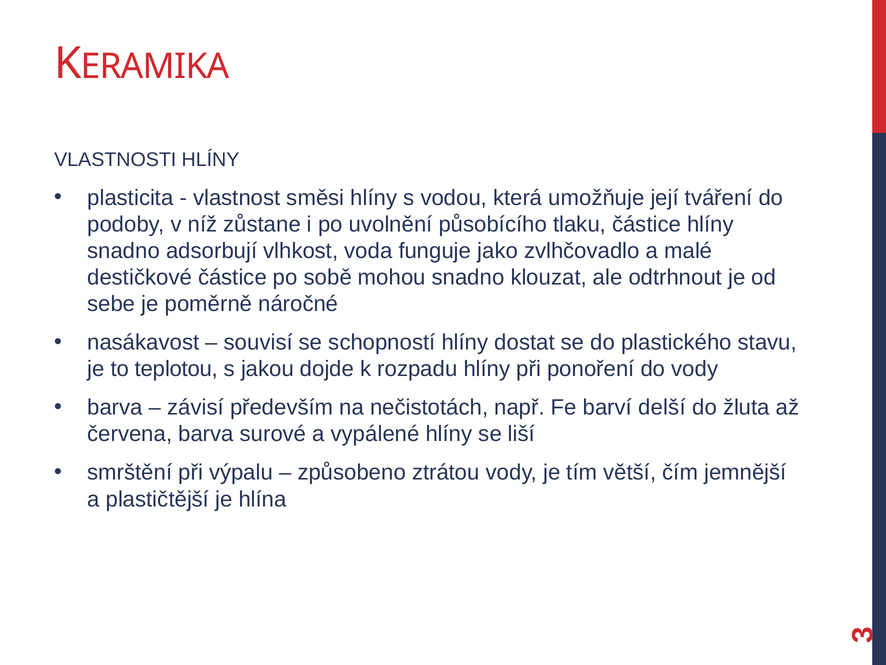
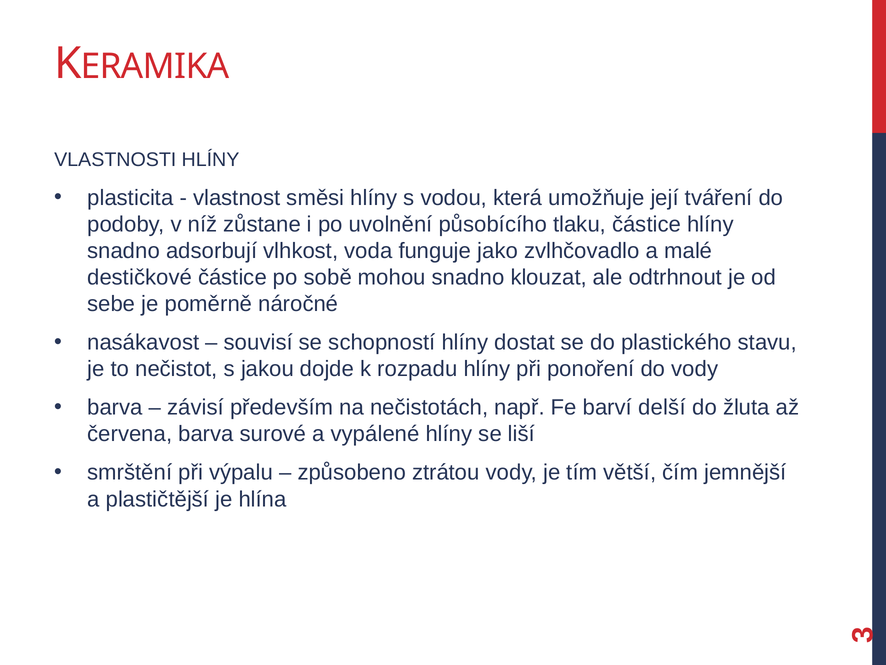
teplotou: teplotou -> nečistot (176, 369)
